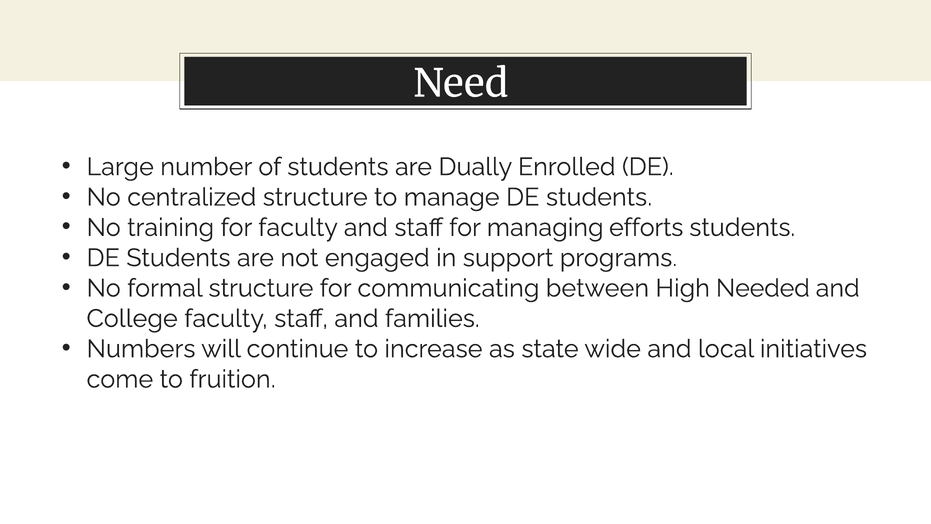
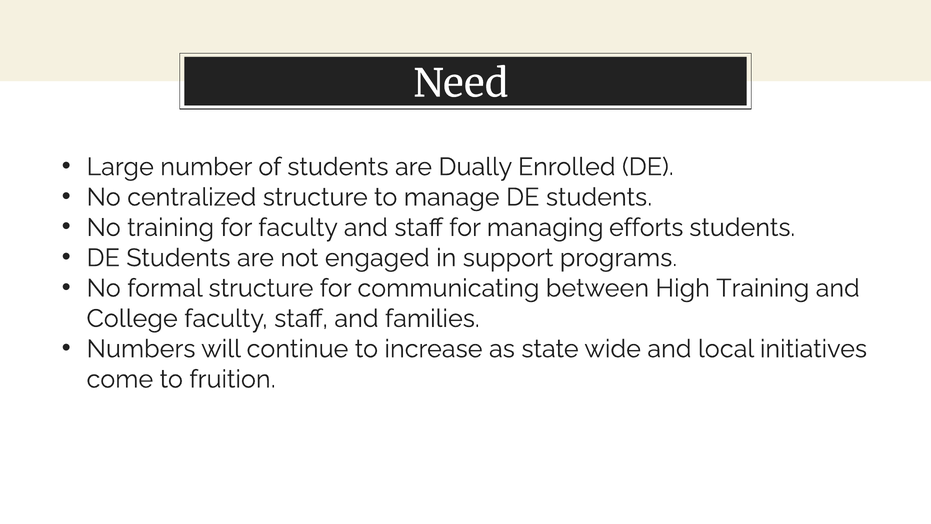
High Needed: Needed -> Training (763, 288)
